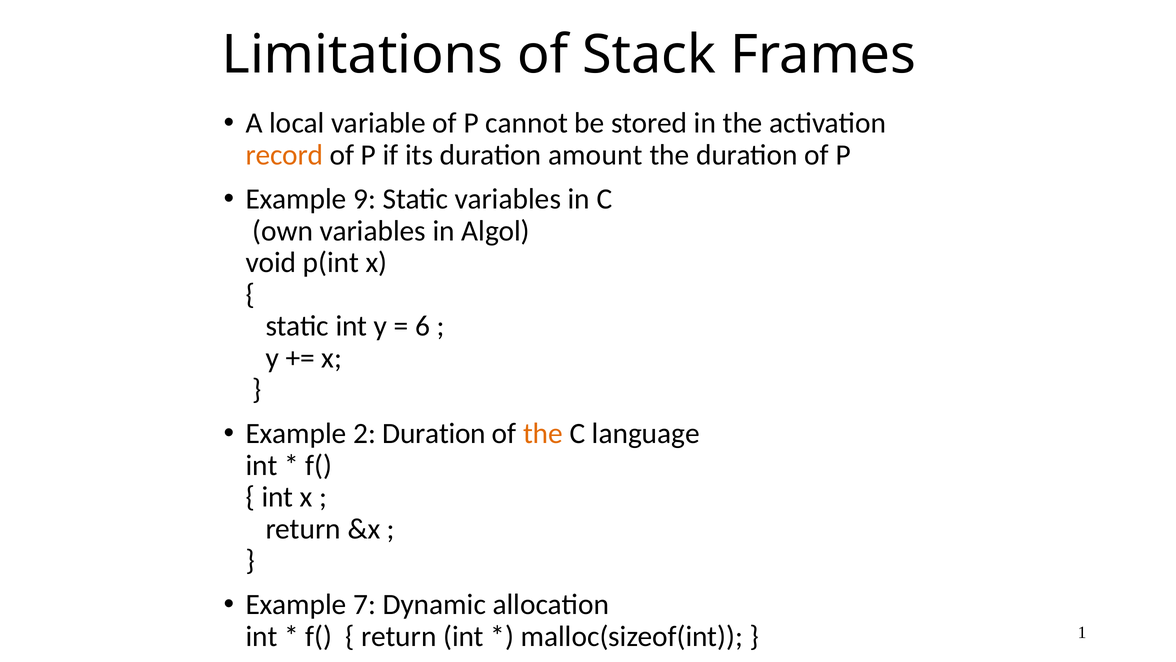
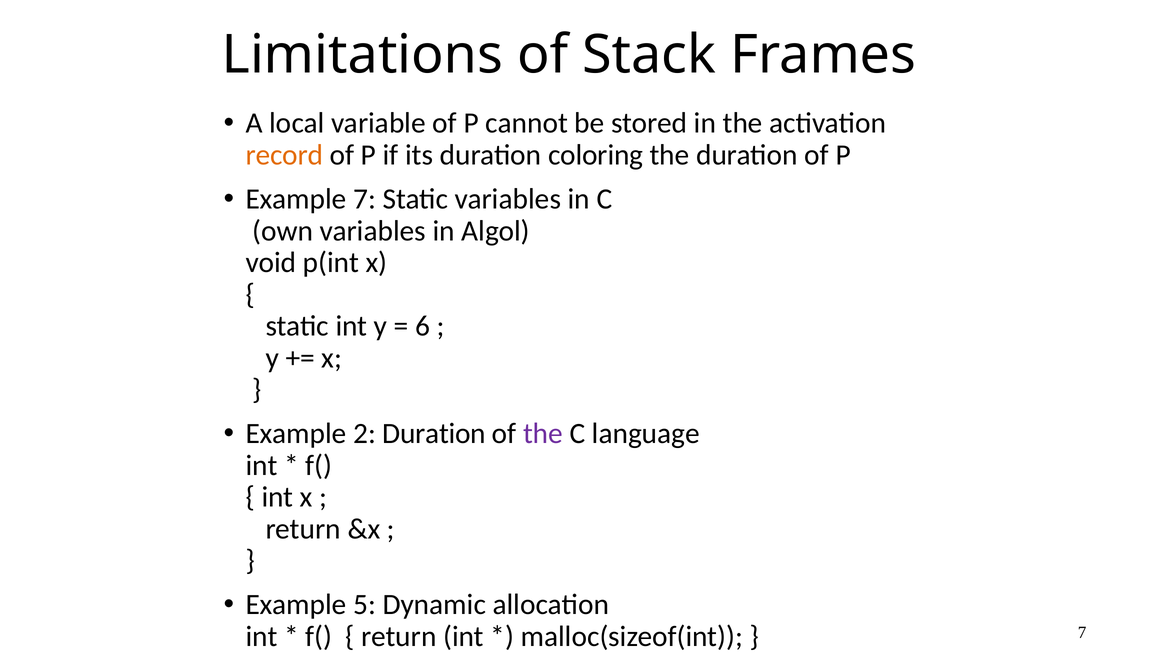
amount: amount -> coloring (596, 155)
Example 9: 9 -> 7 (365, 199)
the colour: orange -> purple (543, 433)
7: 7 -> 5 (365, 604)
1: 1 -> 7 (1082, 632)
